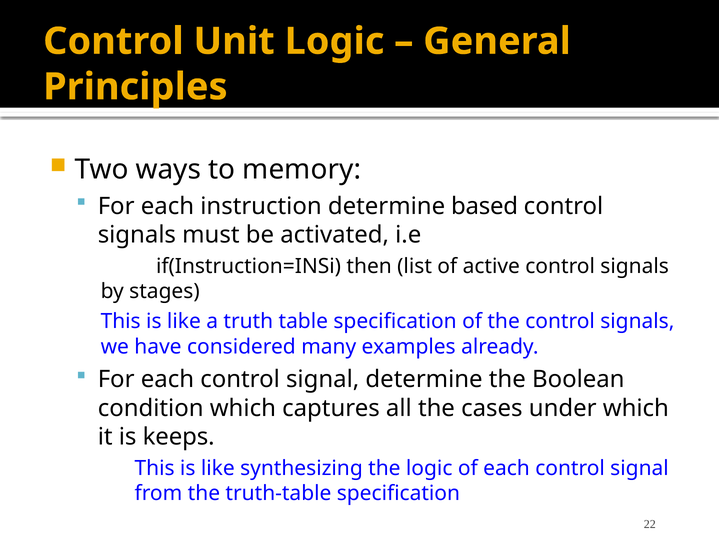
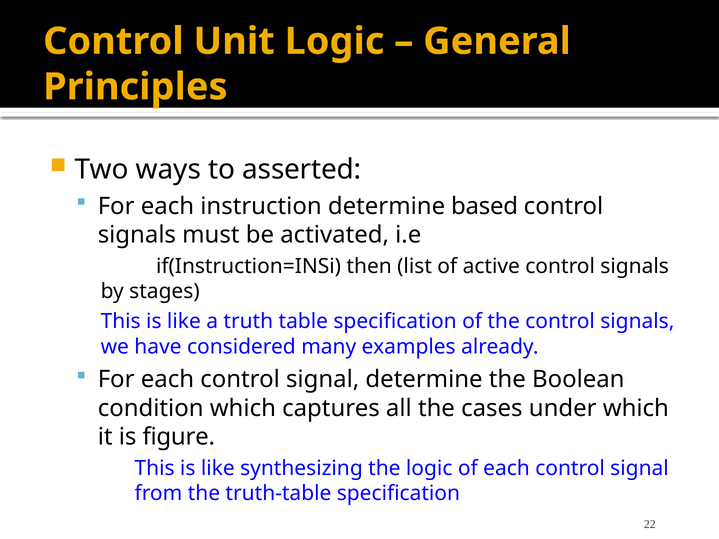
memory: memory -> asserted (302, 170)
keeps: keeps -> figure (179, 437)
